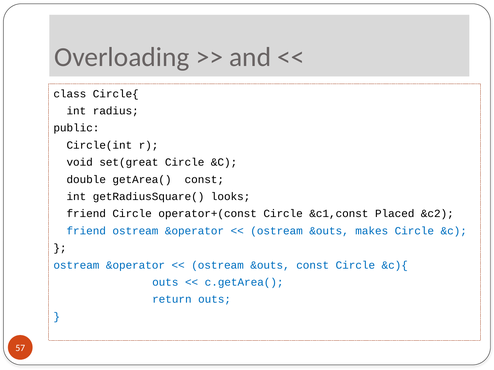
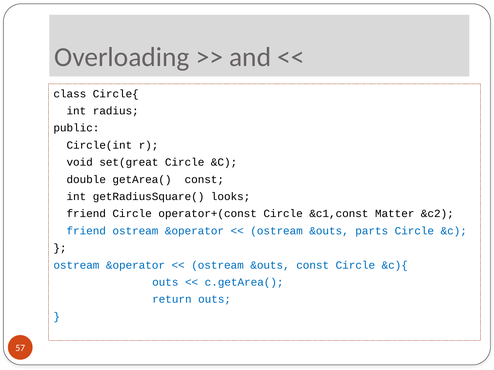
Placed: Placed -> Matter (395, 214)
makes: makes -> parts (372, 231)
